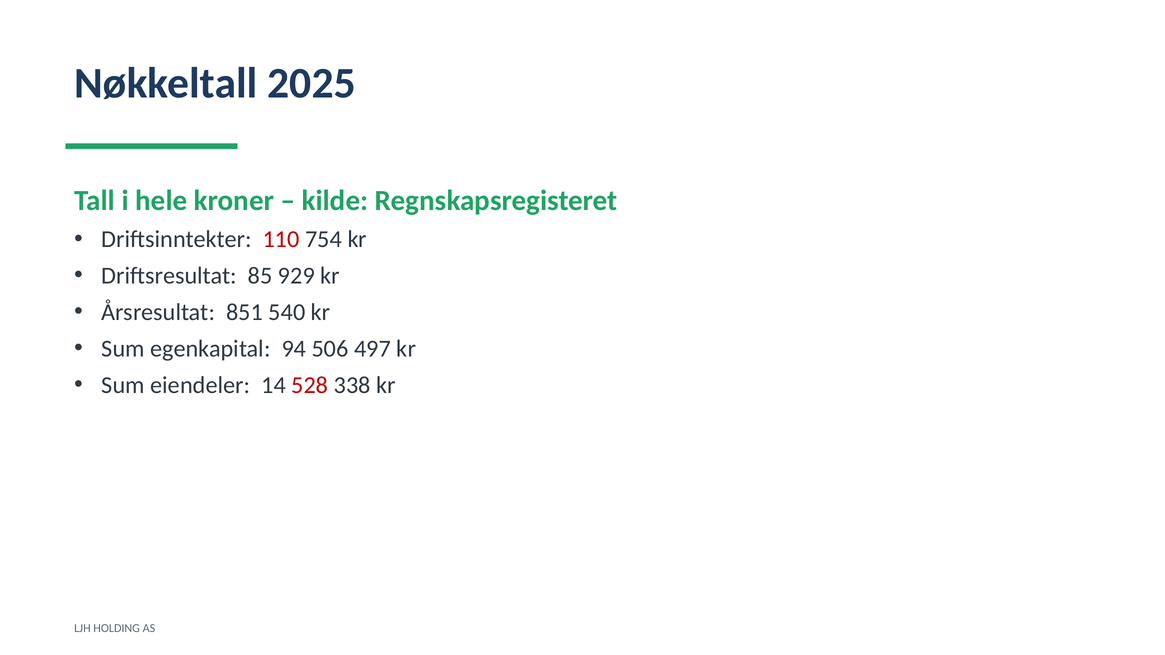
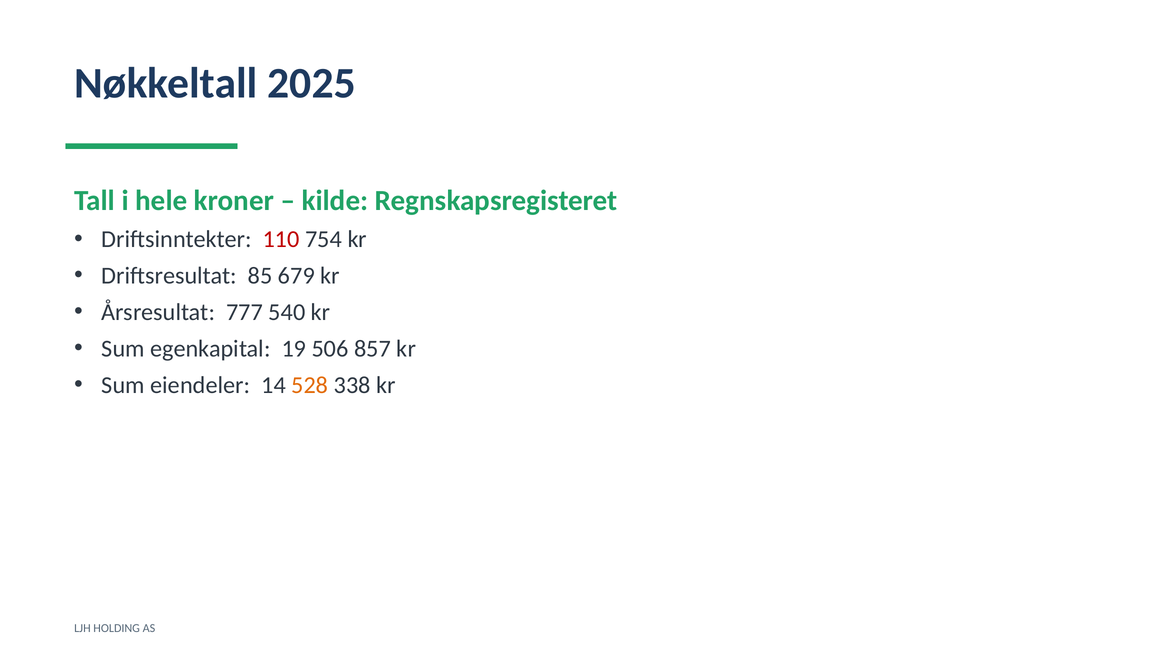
929: 929 -> 679 (296, 276)
851: 851 -> 777 (244, 312)
94: 94 -> 19 (294, 349)
497: 497 -> 857 (373, 349)
528 colour: red -> orange (310, 385)
